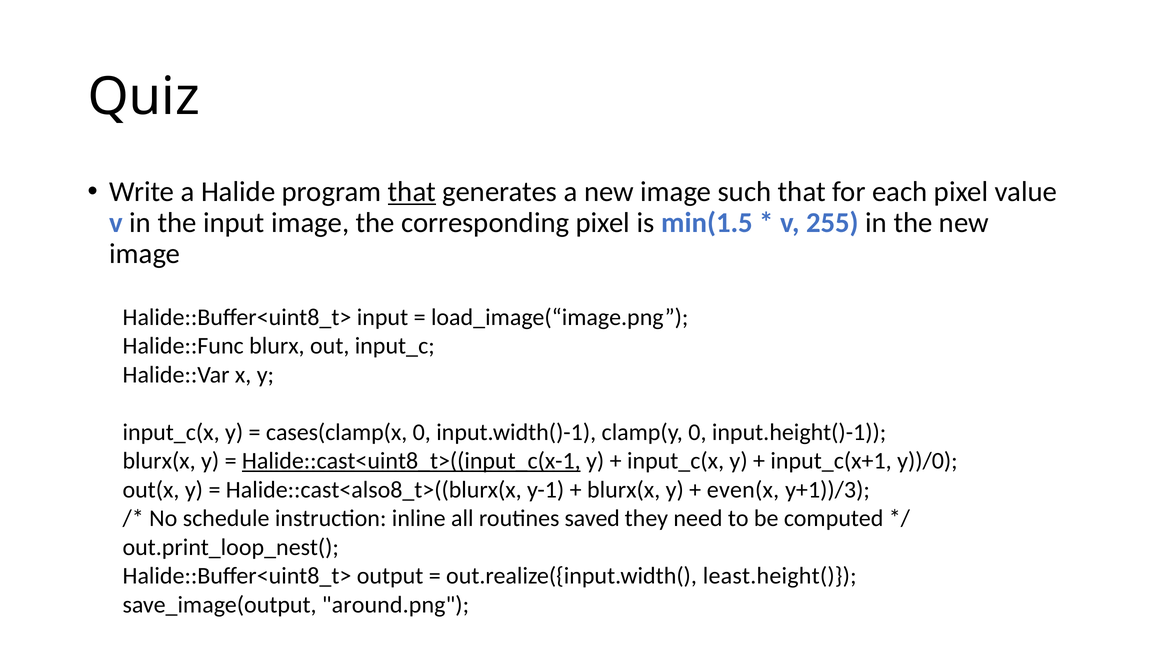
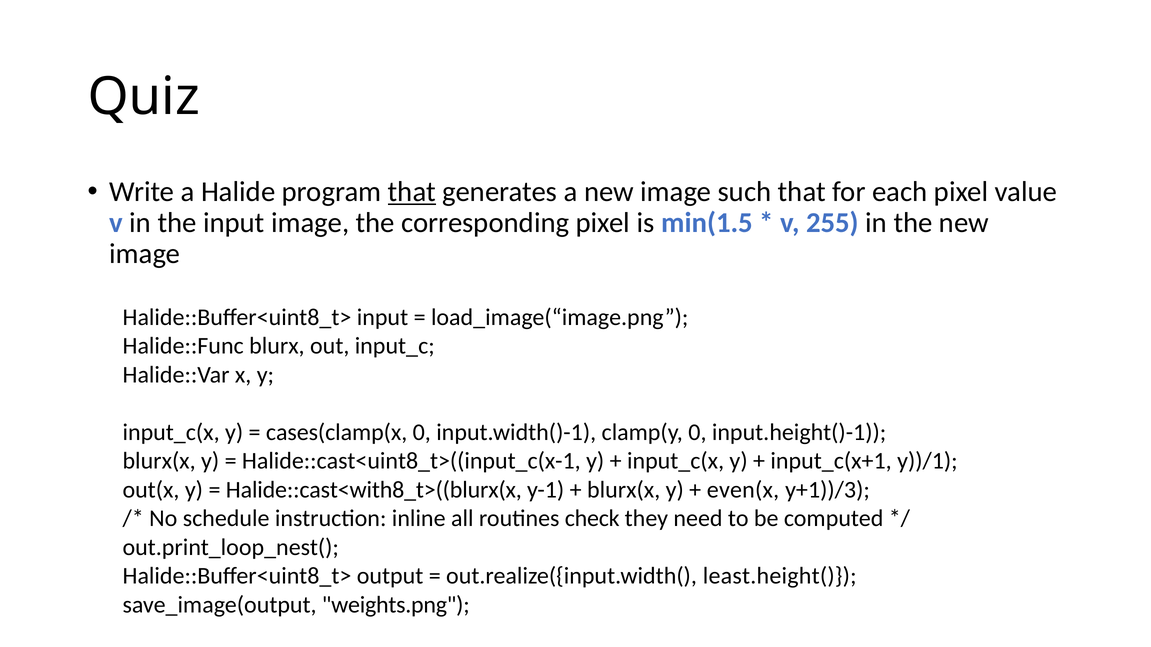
Halide::cast<uint8_t>((input_c(x-1 underline: present -> none (411, 461)
y))/0: y))/0 -> y))/1 (927, 461)
Halide::cast<also8_t>((blurx(x: Halide::cast<also8_t>((blurx(x -> Halide::cast<with8_t>((blurx(x (374, 490)
saved: saved -> check (592, 519)
around.png: around.png -> weights.png (396, 605)
